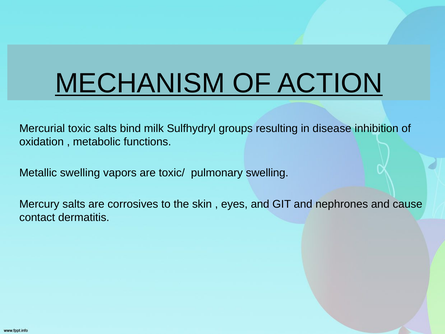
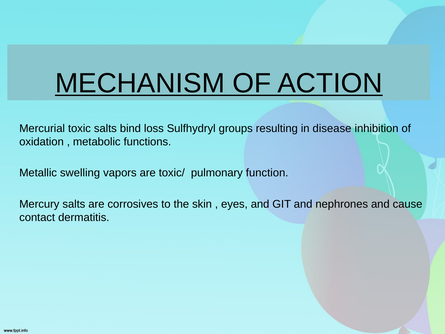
milk: milk -> loss (154, 128)
pulmonary swelling: swelling -> function (267, 173)
